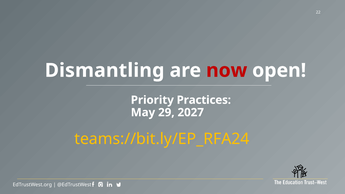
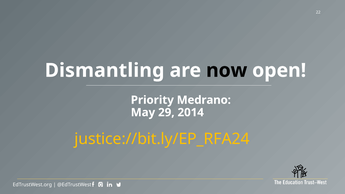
now colour: red -> black (227, 70)
Practices: Practices -> Medrano (204, 100)
2027: 2027 -> 2014 (191, 112)
teams://bit.ly/EP_RFA24: teams://bit.ly/EP_RFA24 -> justice://bit.ly/EP_RFA24 (162, 139)
